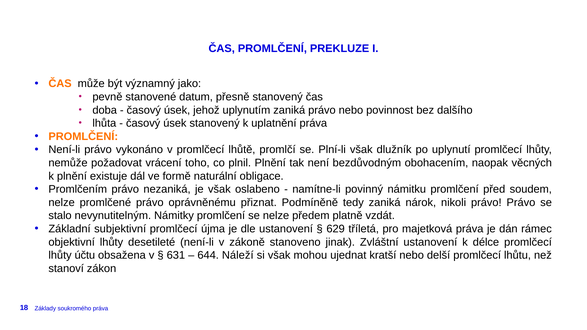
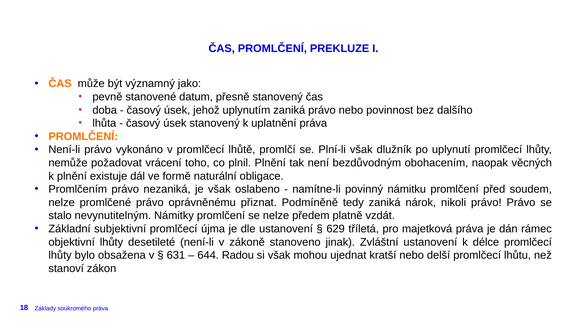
účtu: účtu -> bylo (85, 255)
Náleží: Náleží -> Radou (238, 255)
